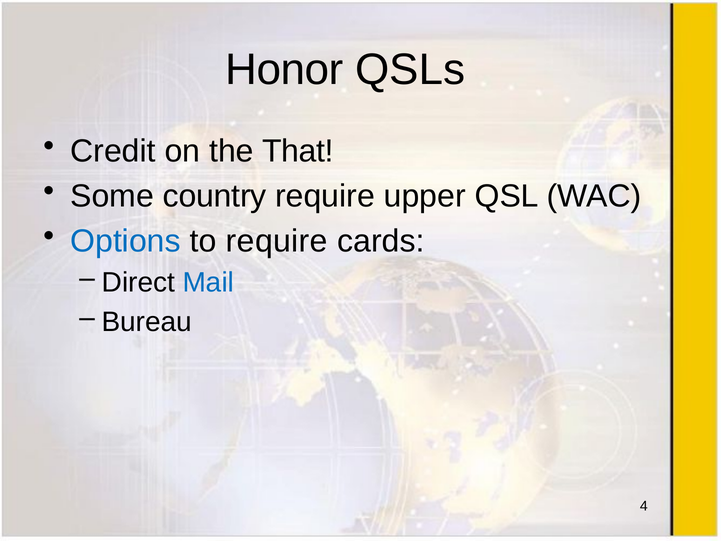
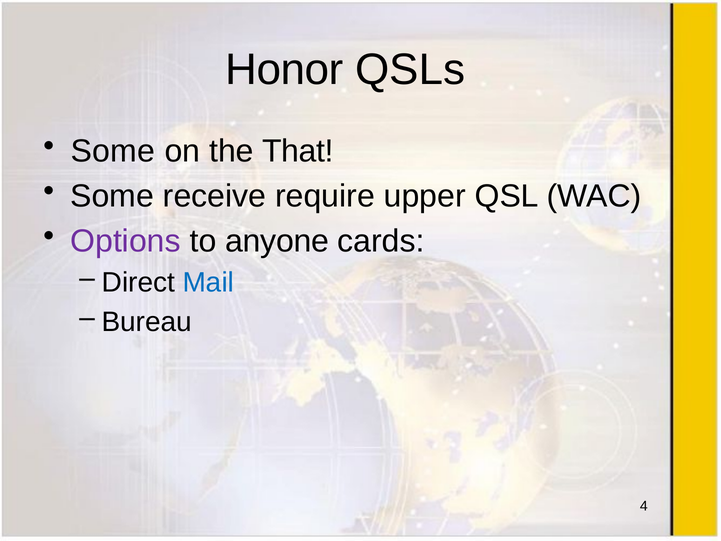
Credit: Credit -> Some (113, 151)
country: country -> receive (215, 196)
Options colour: blue -> purple (126, 241)
to require: require -> anyone (277, 241)
